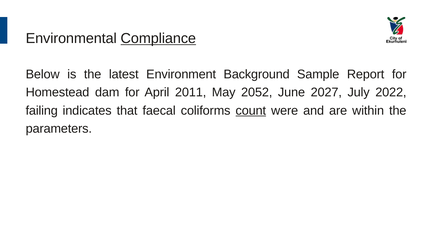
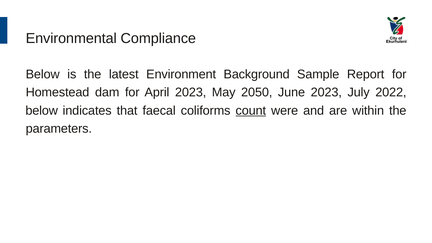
Compliance underline: present -> none (158, 38)
April 2011: 2011 -> 2023 (191, 92)
2052: 2052 -> 2050 (257, 92)
June 2027: 2027 -> 2023 (326, 92)
failing: failing -> below (42, 111)
